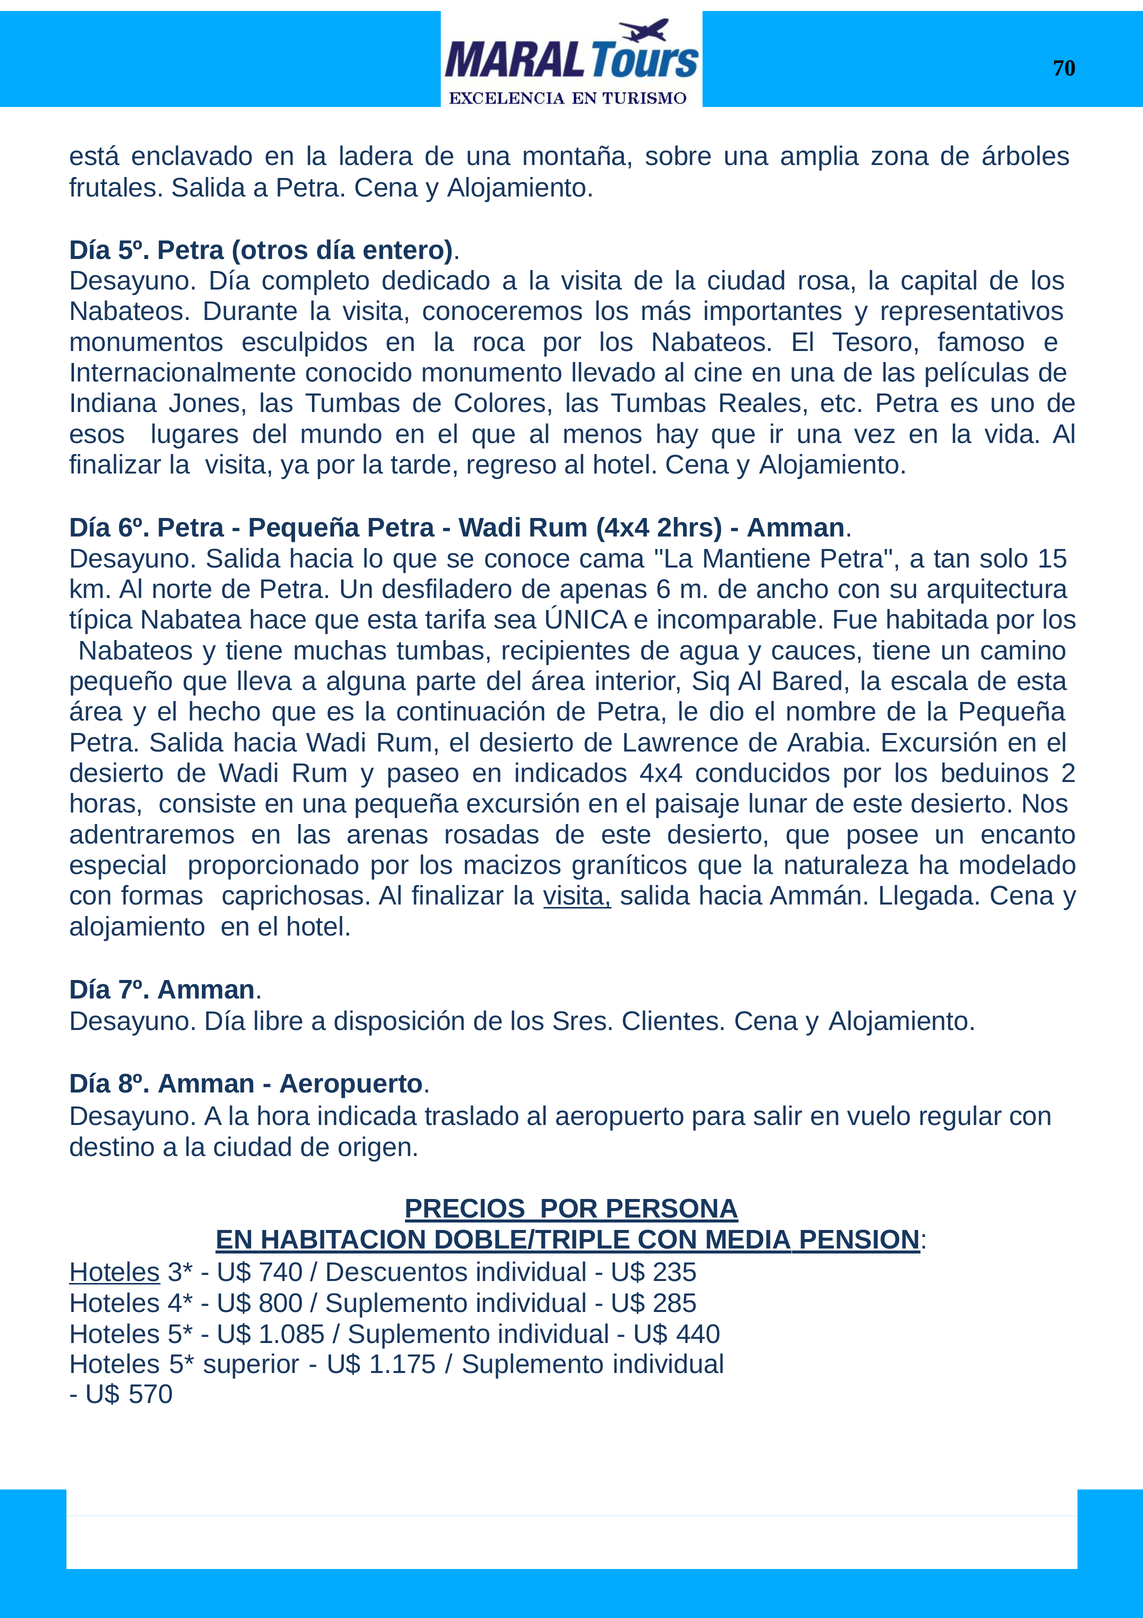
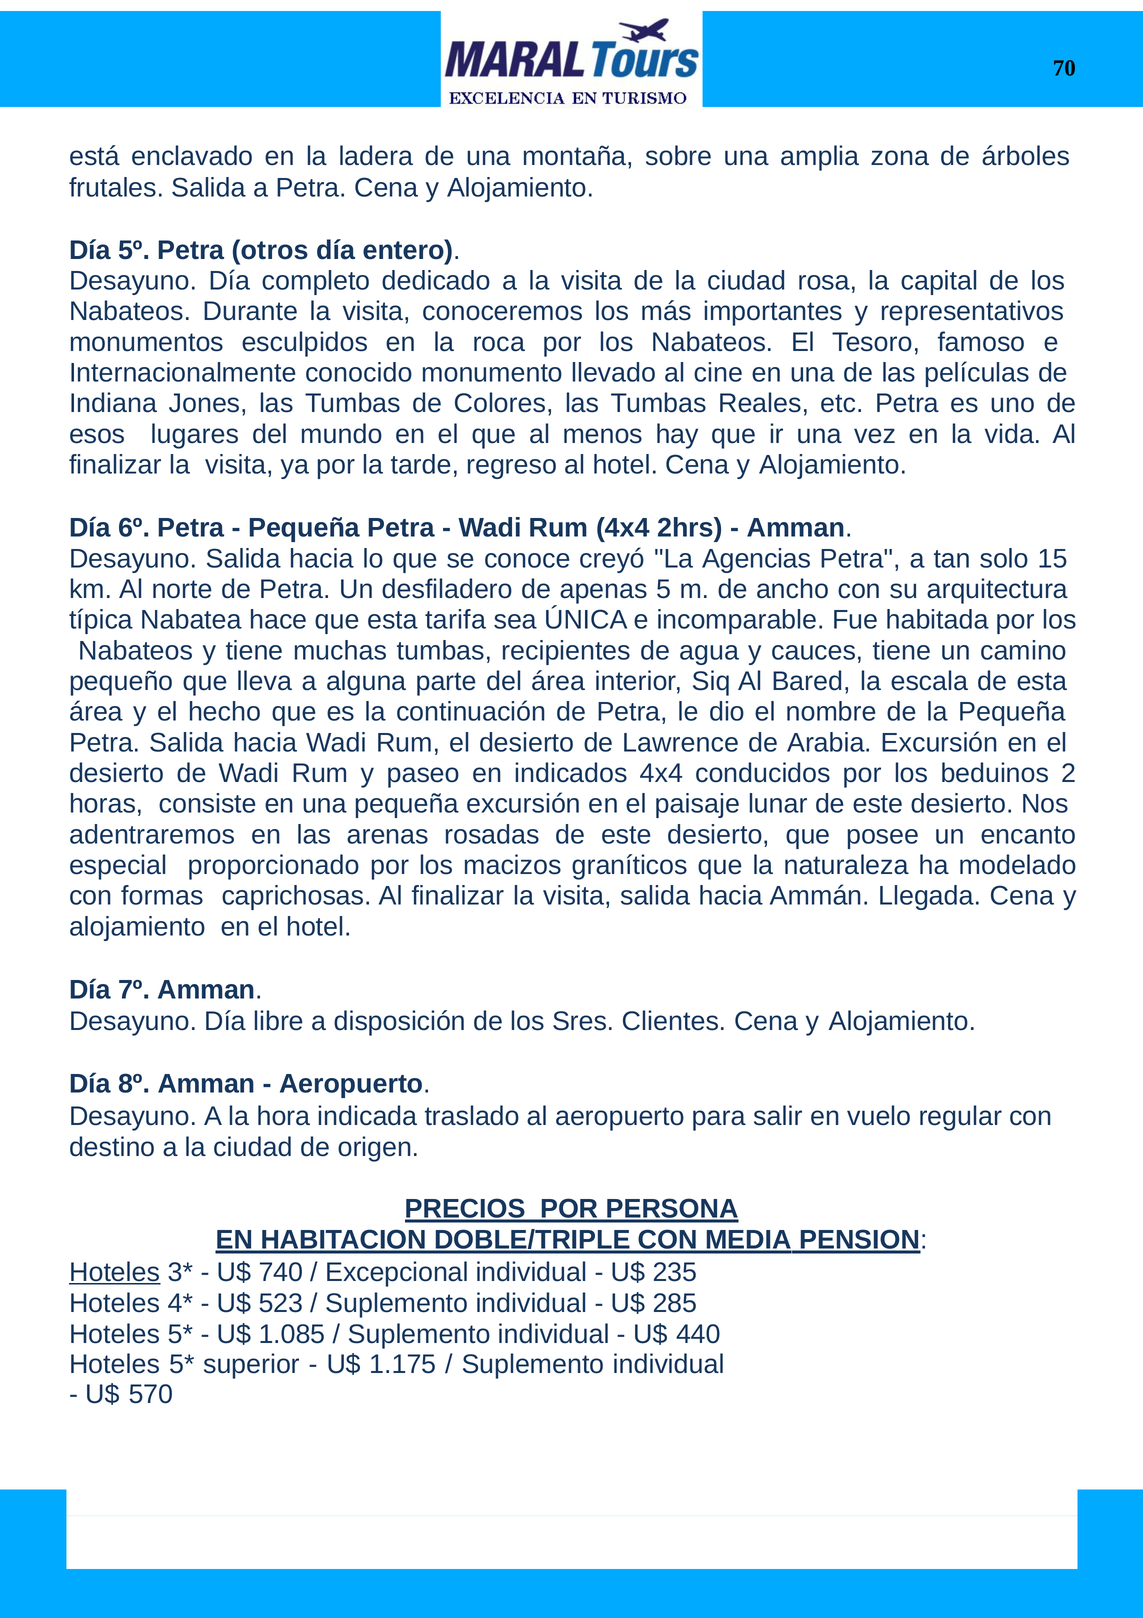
cama: cama -> creyó (612, 558)
Mantiene: Mantiene -> Agencias (757, 558)
6: 6 -> 5 (664, 589)
visita underline: present -> none (577, 896)
Descuentos: Descuentos -> Excepcional (397, 1272)
800: 800 -> 523 (281, 1303)
